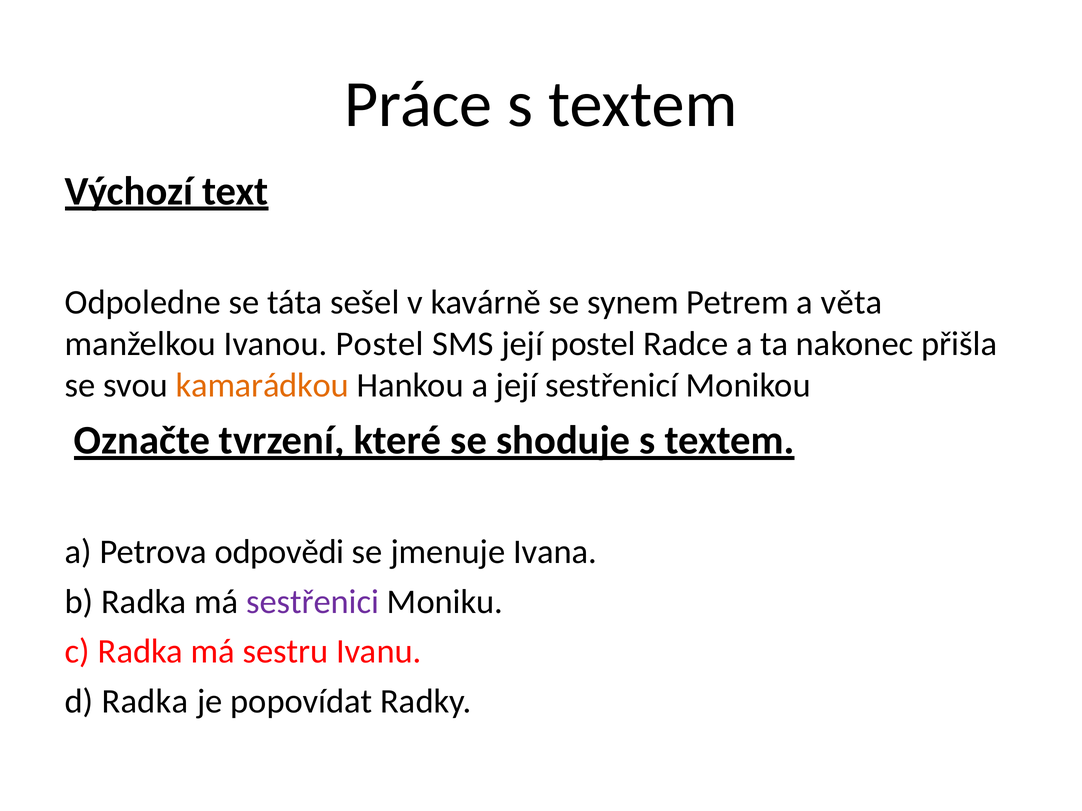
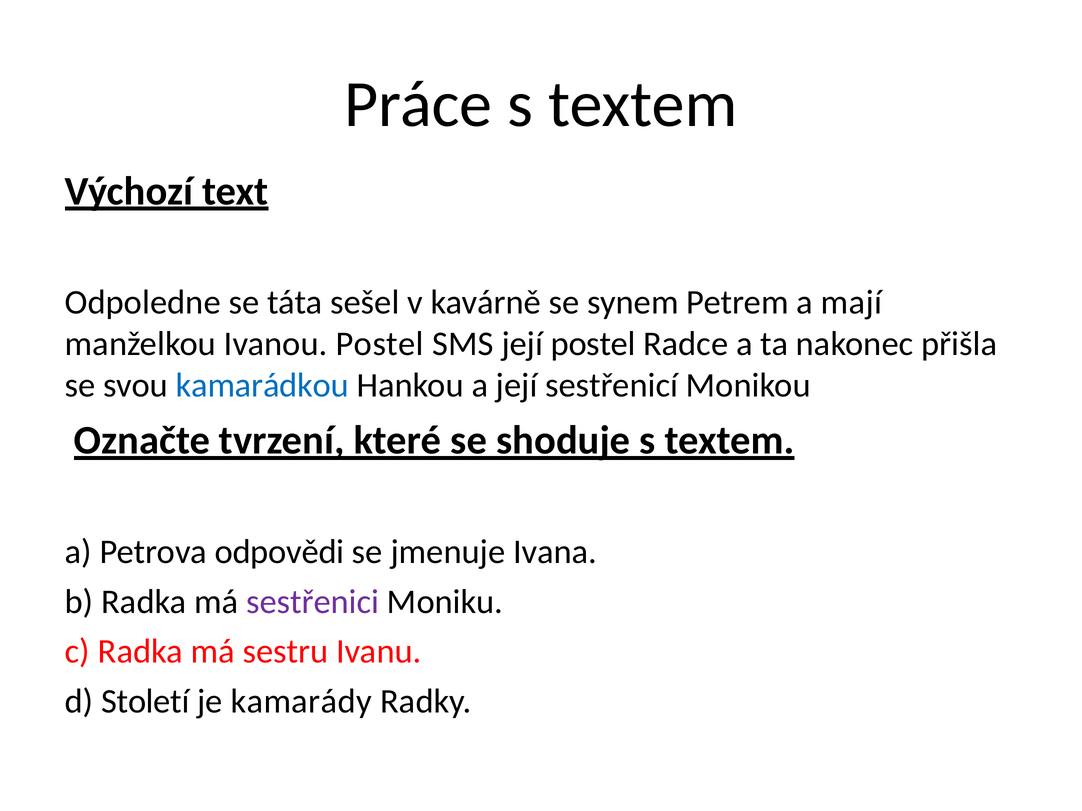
věta: věta -> mají (852, 303)
kamarádkou colour: orange -> blue (262, 386)
d Radka: Radka -> Století (145, 702)
popovídat: popovídat -> kamarády (301, 702)
